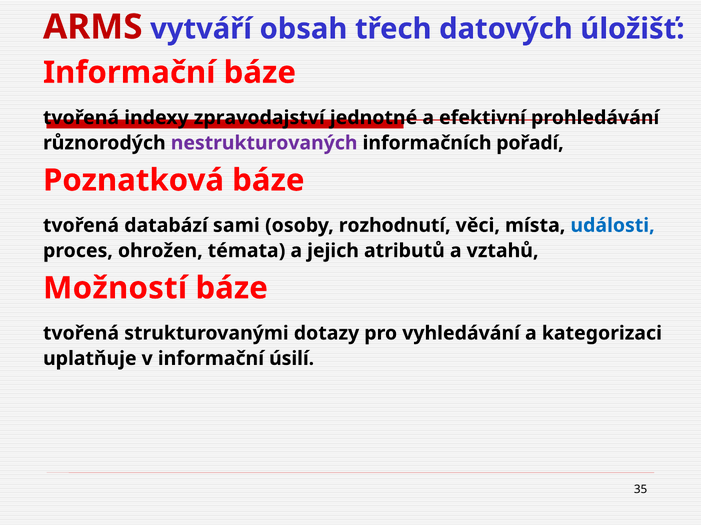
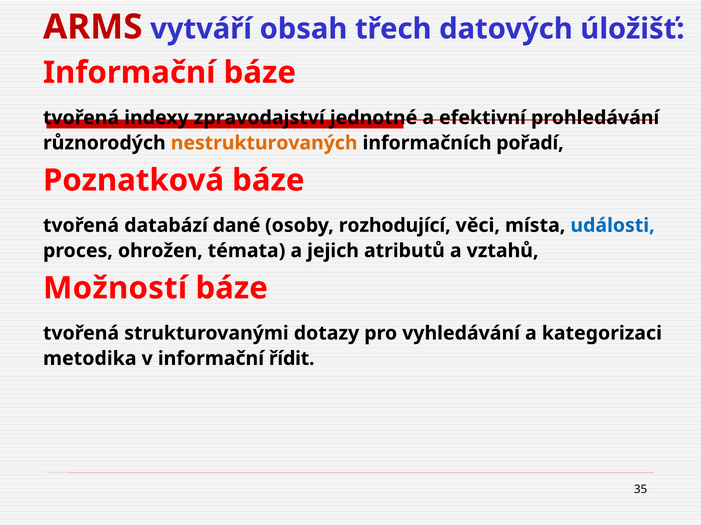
nestrukturovaných colour: purple -> orange (264, 143)
sami: sami -> dané (237, 226)
rozhodnutí: rozhodnutí -> rozhodující (395, 226)
uplatňuje: uplatňuje -> metodika (90, 359)
úsilí: úsilí -> řídit (292, 359)
